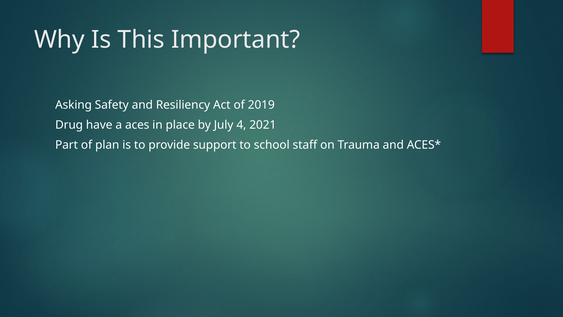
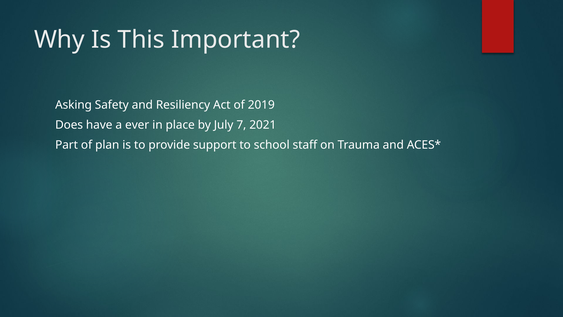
Drug: Drug -> Does (69, 125)
aces: aces -> ever (137, 125)
4: 4 -> 7 (241, 125)
